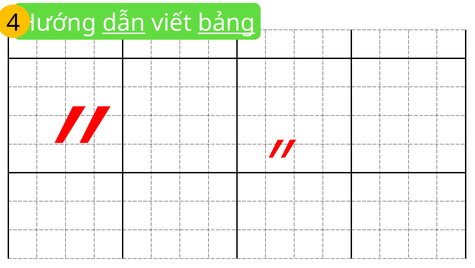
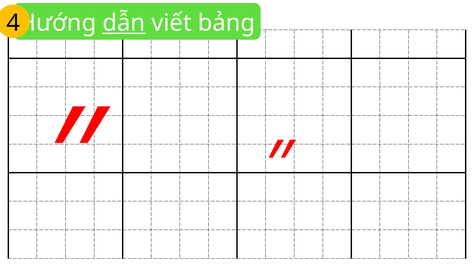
bảng underline: present -> none (226, 23)
